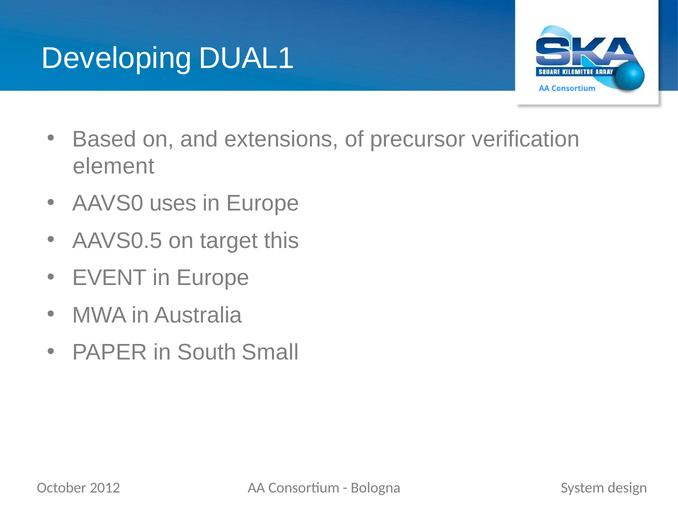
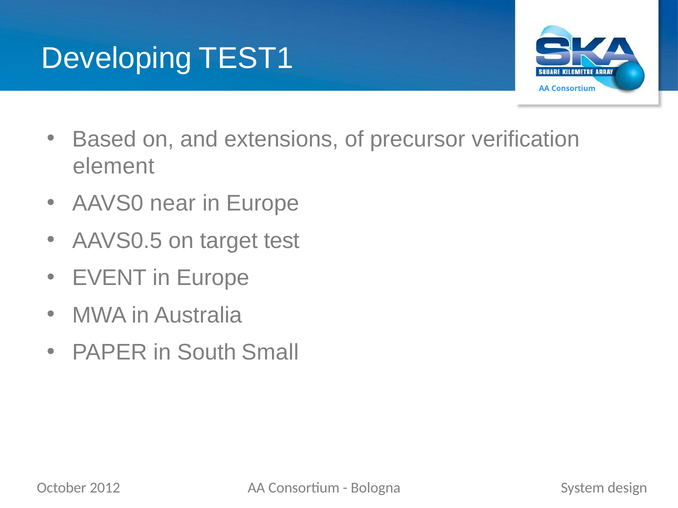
DUAL1: DUAL1 -> TEST1 (246, 58)
uses: uses -> near (173, 204)
this: this -> test (282, 241)
